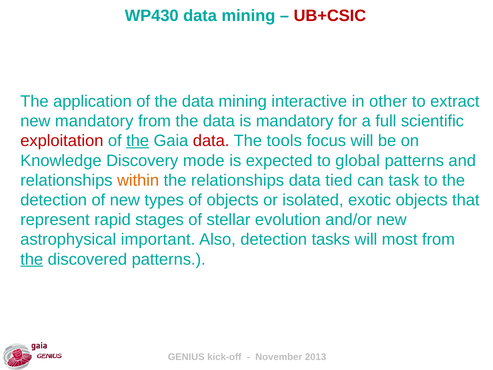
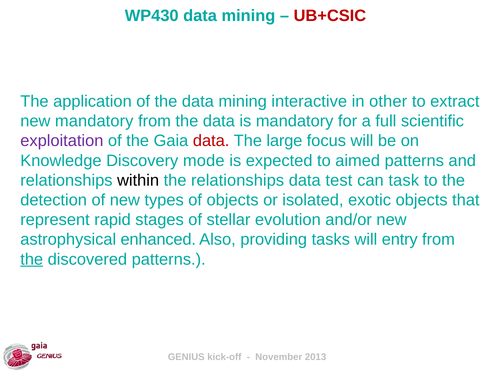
exploitation colour: red -> purple (62, 141)
the underline: present -> none (138, 141)
tools: tools -> large (284, 141)
global: global -> aimed (358, 160)
within colour: orange -> black (138, 180)
tied: tied -> test (339, 180)
important: important -> enhanced (158, 239)
Also detection: detection -> providing (274, 239)
most: most -> entry (400, 239)
